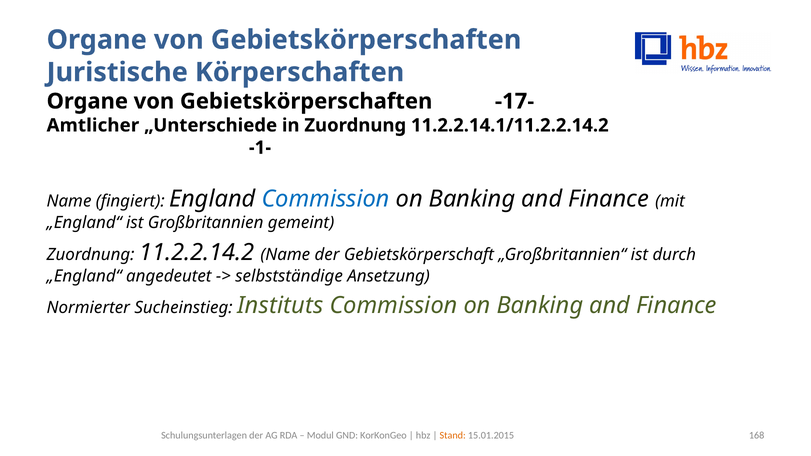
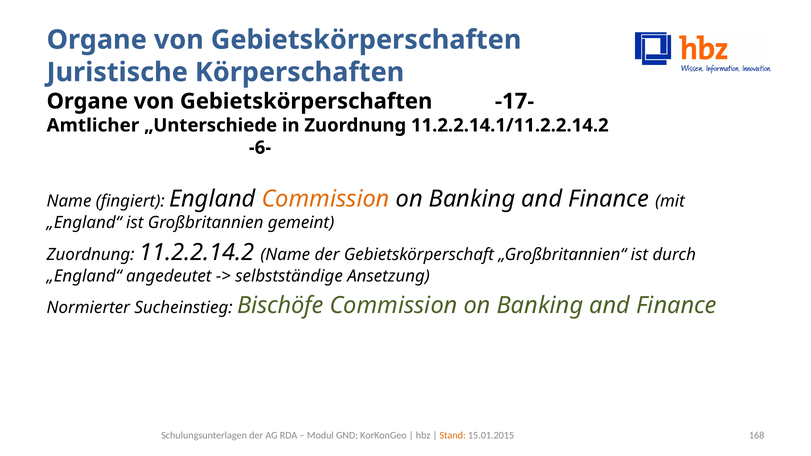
-1-: -1- -> -6- (260, 148)
Commission colour: blue -> orange (326, 199)
Instituts: Instituts -> Bischöfe (280, 306)
